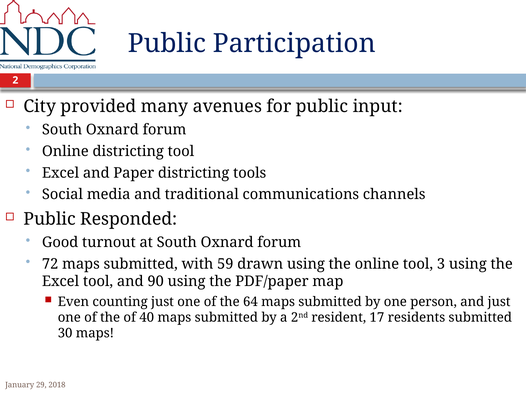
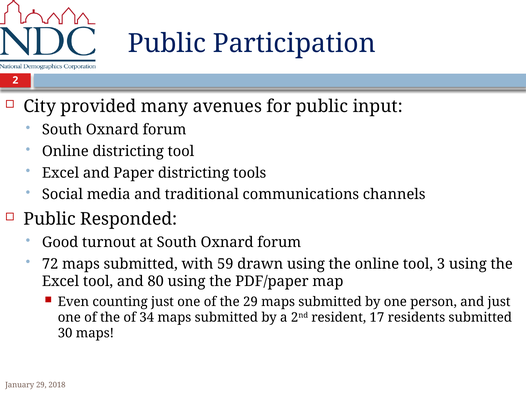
90: 90 -> 80 (156, 281)
the 64: 64 -> 29 (250, 301)
40: 40 -> 34 (147, 317)
